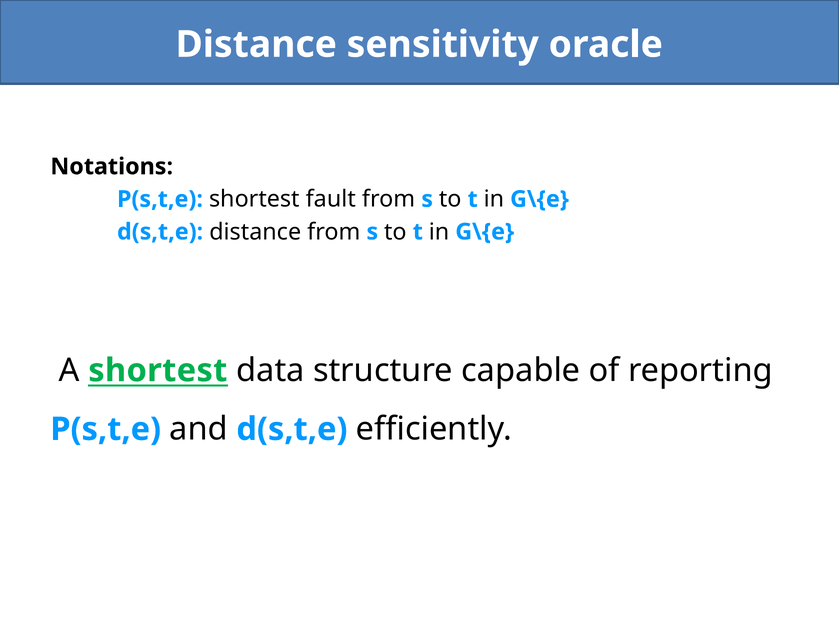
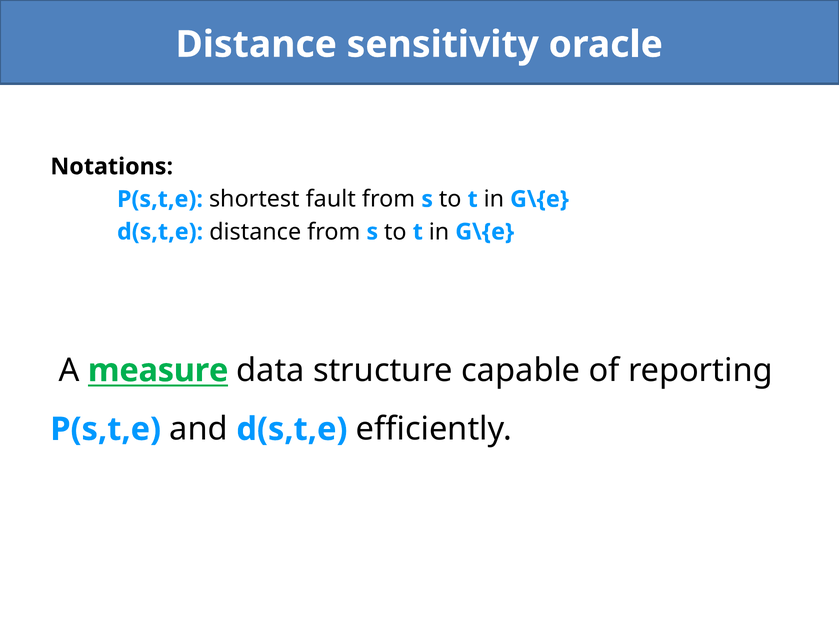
A shortest: shortest -> measure (158, 371)
